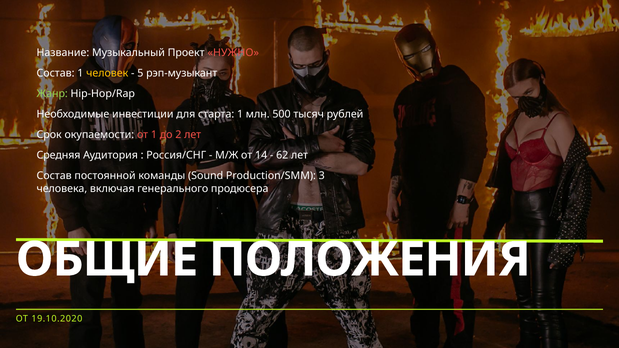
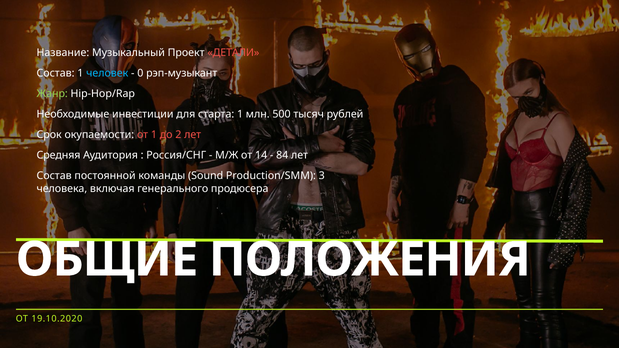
НУЖНО: НУЖНО -> ДЕТАЛИ (233, 53)
человек colour: yellow -> light blue (107, 73)
5: 5 -> 0 (140, 73)
62: 62 -> 84 (282, 155)
